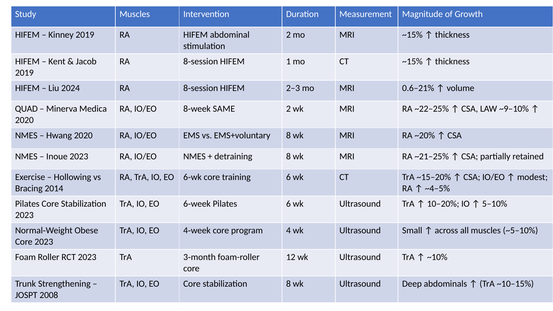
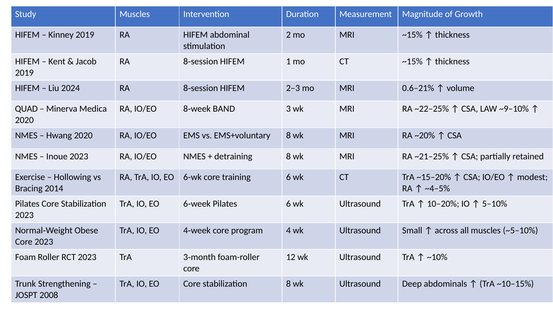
SAME: SAME -> BAND (224, 109)
2: 2 -> 3 (288, 109)
